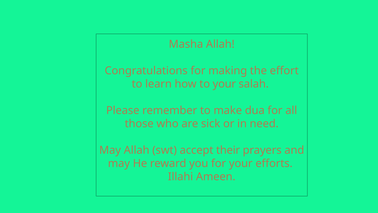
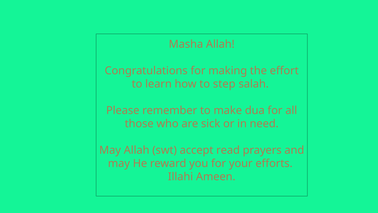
to your: your -> step (224, 84)
their: their -> read (228, 150)
